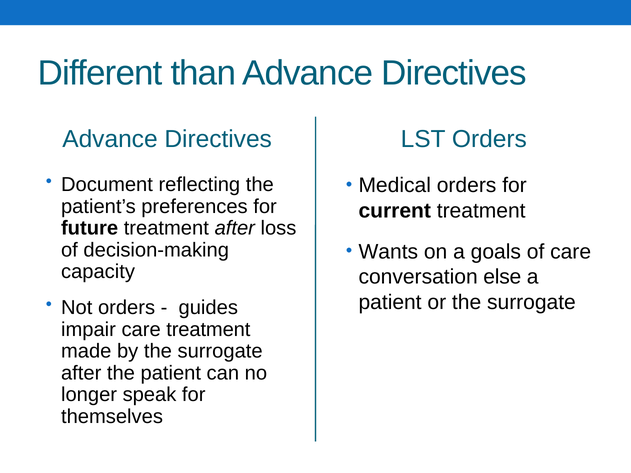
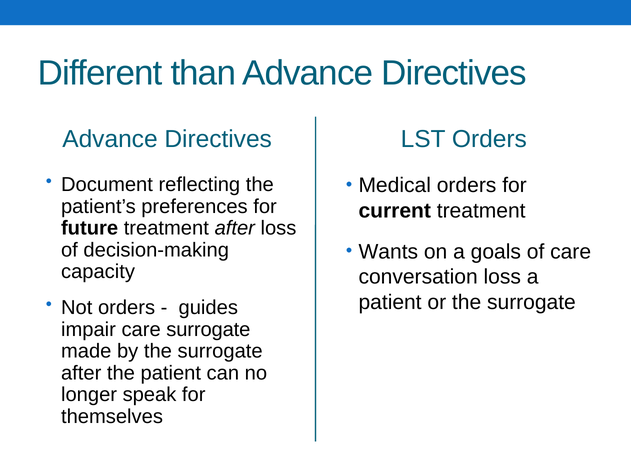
conversation else: else -> loss (502, 277)
care treatment: treatment -> surrogate (208, 330)
